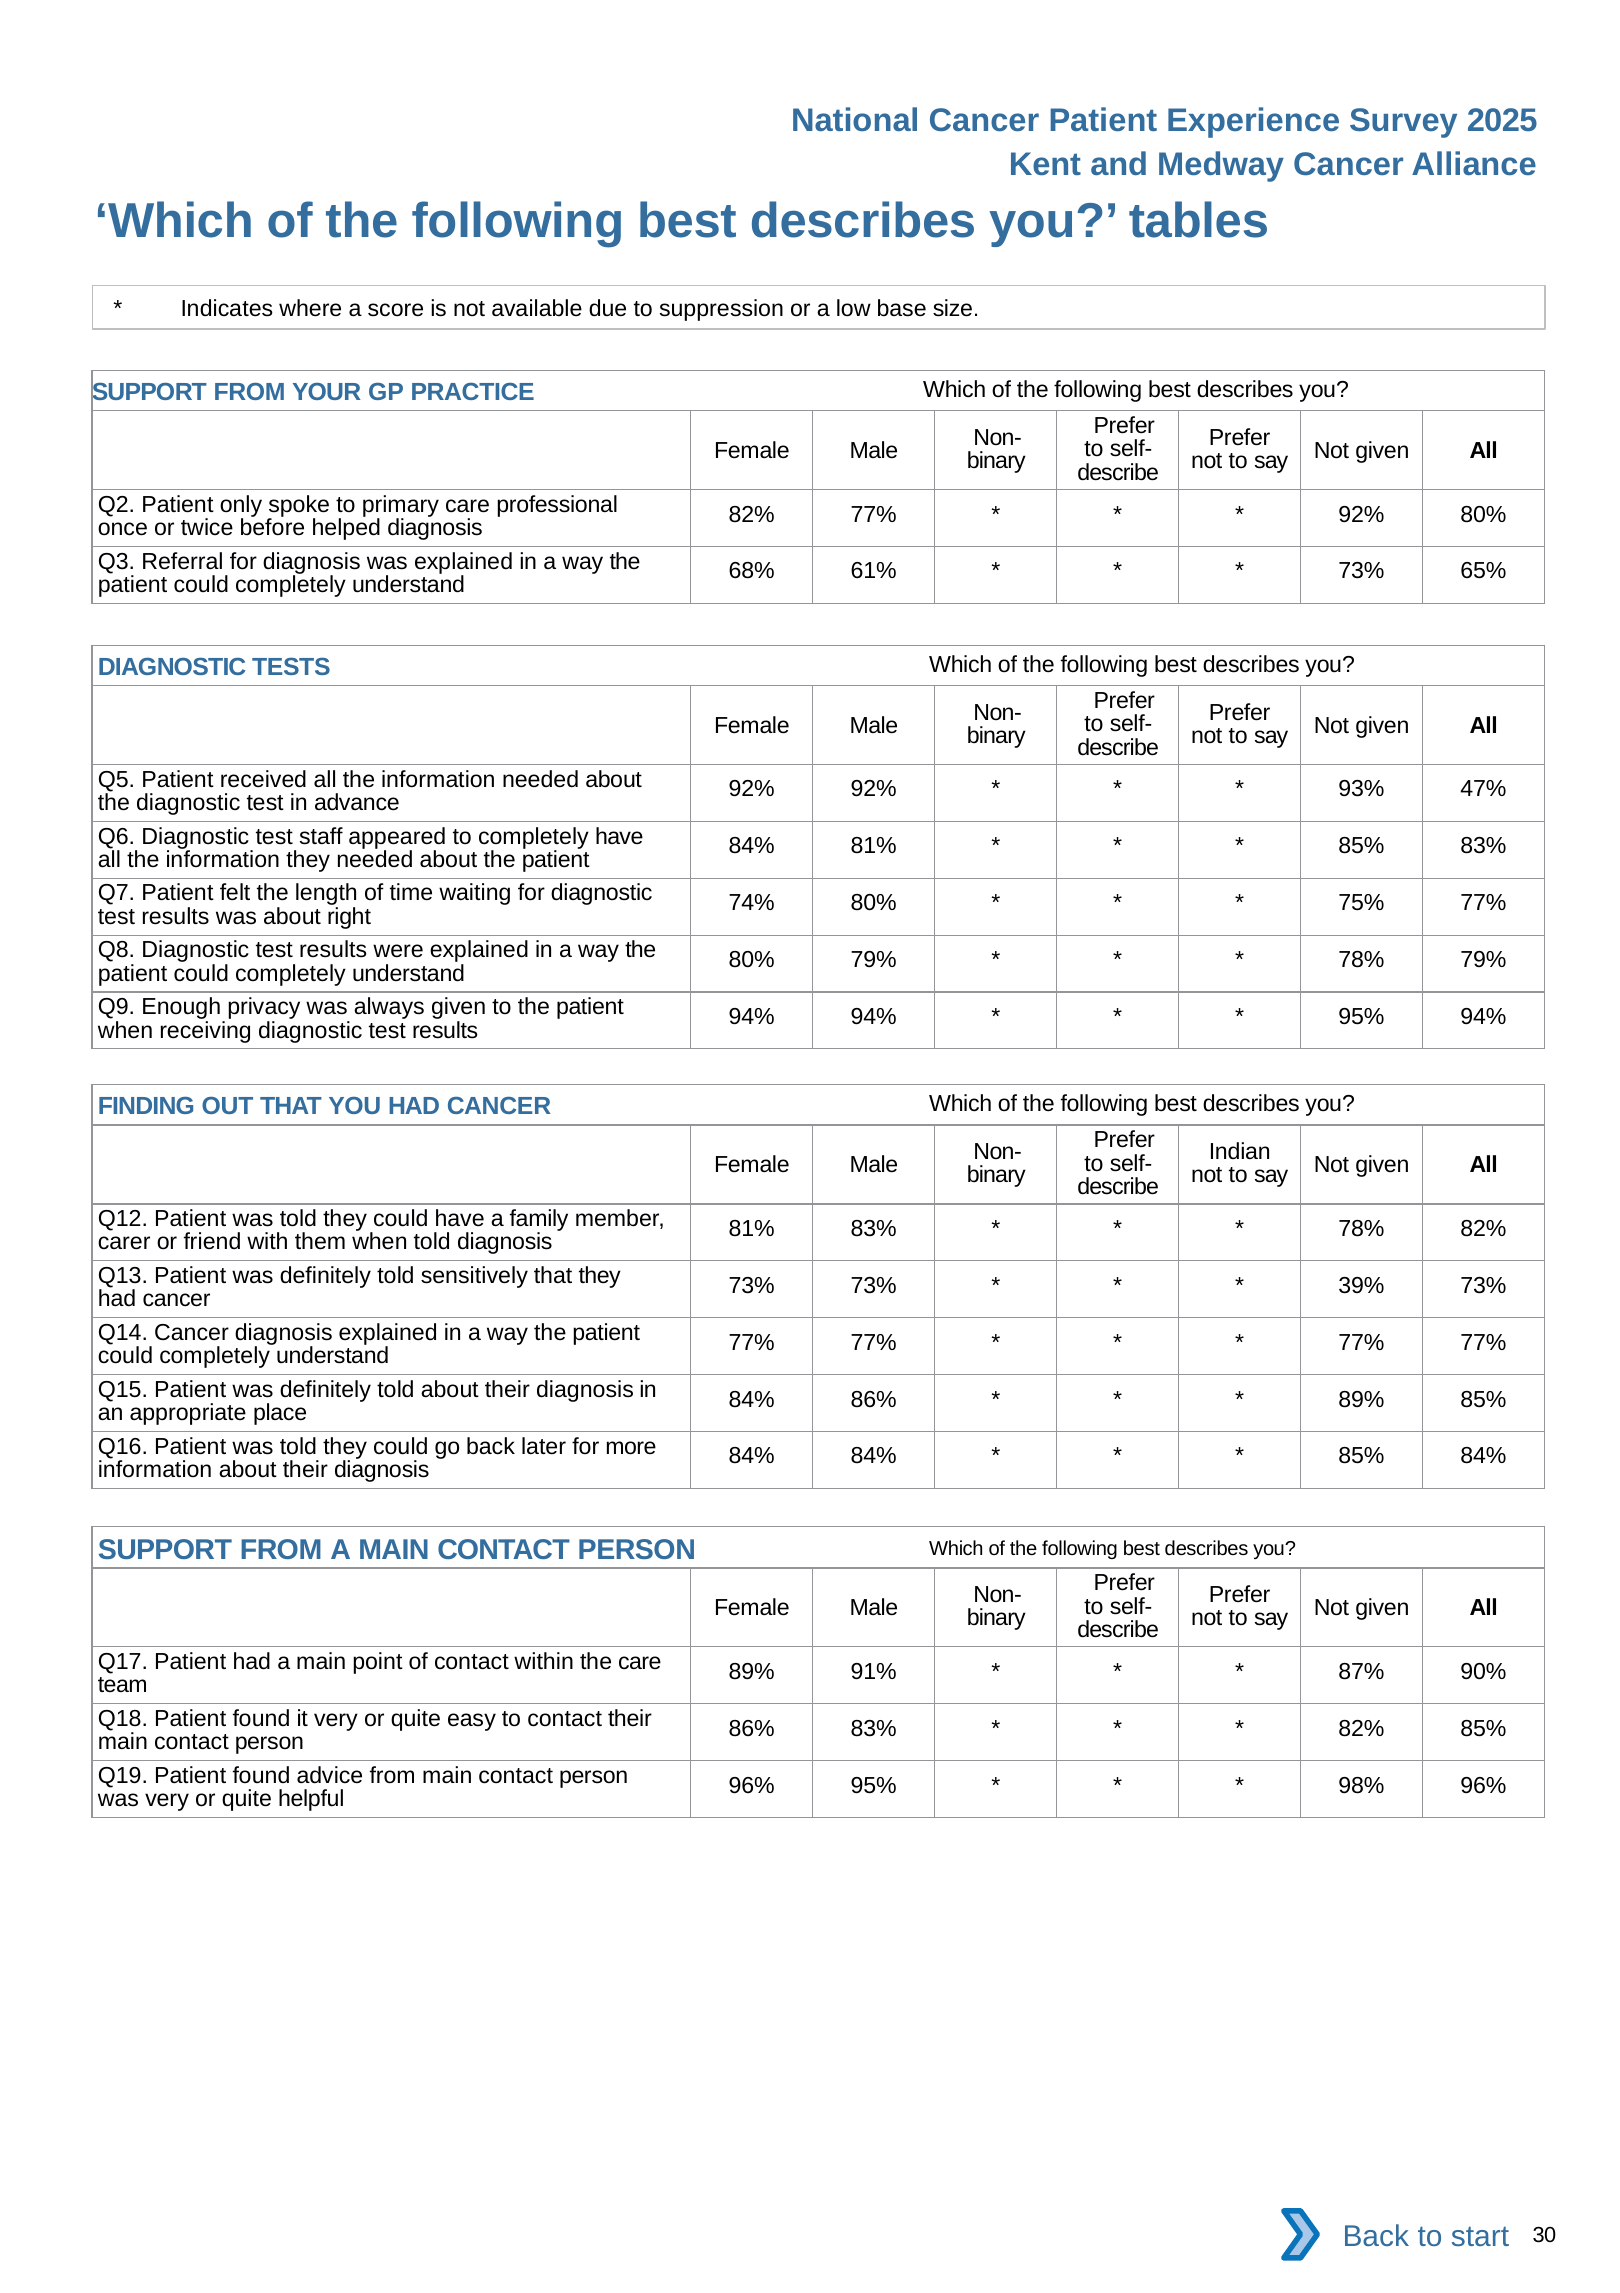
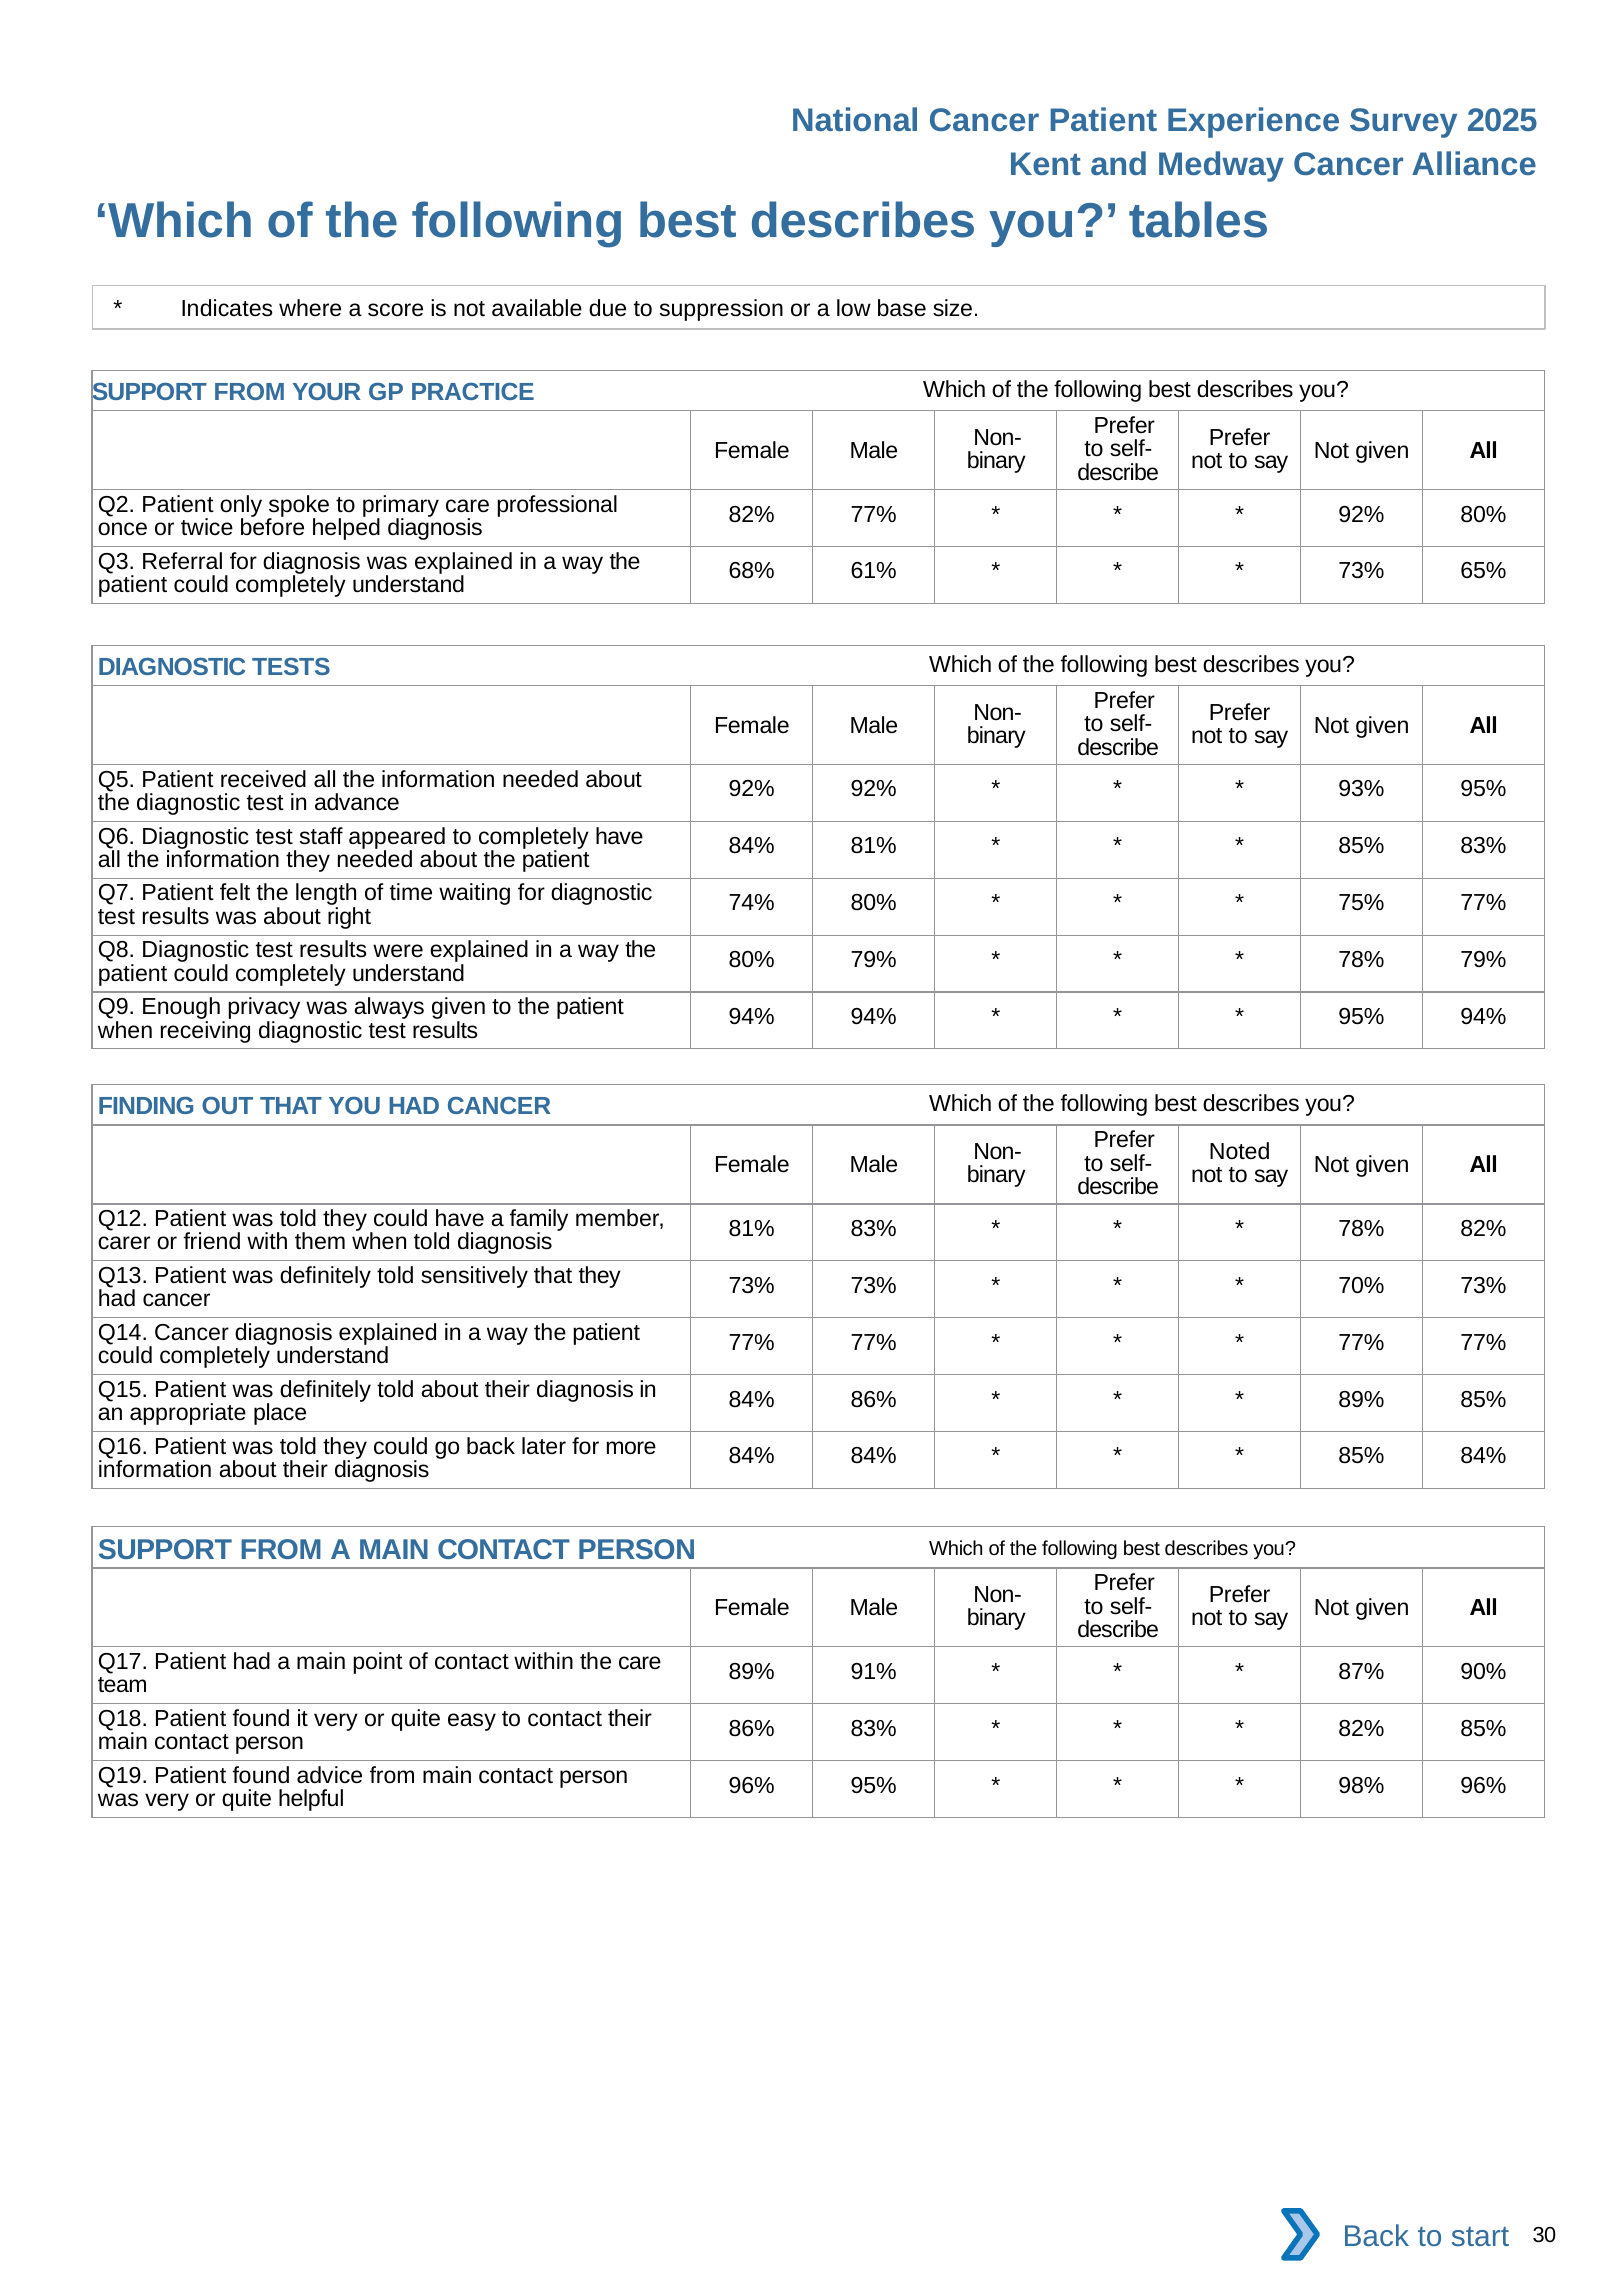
93% 47%: 47% -> 95% (1483, 789)
Indian: Indian -> Noted (1240, 1152)
39%: 39% -> 70% (1361, 1285)
